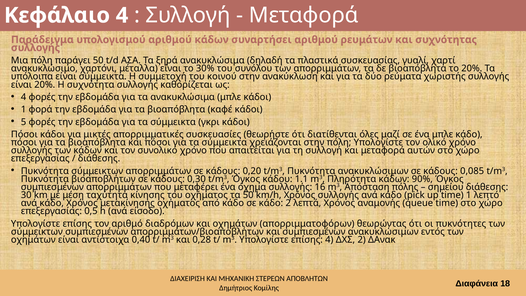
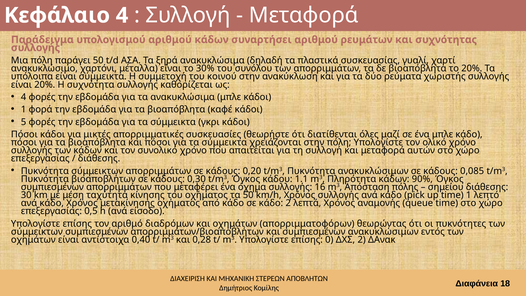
επίσης 4: 4 -> 0 (329, 240)
